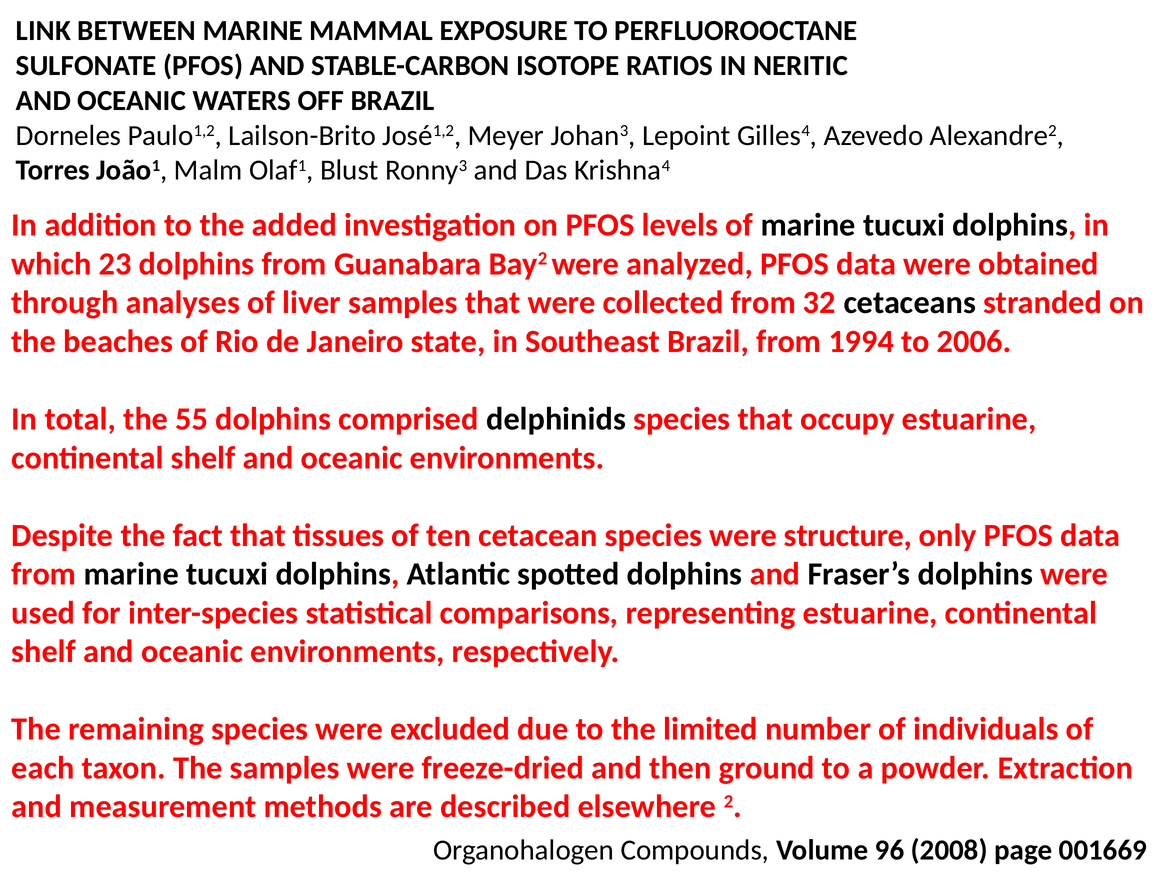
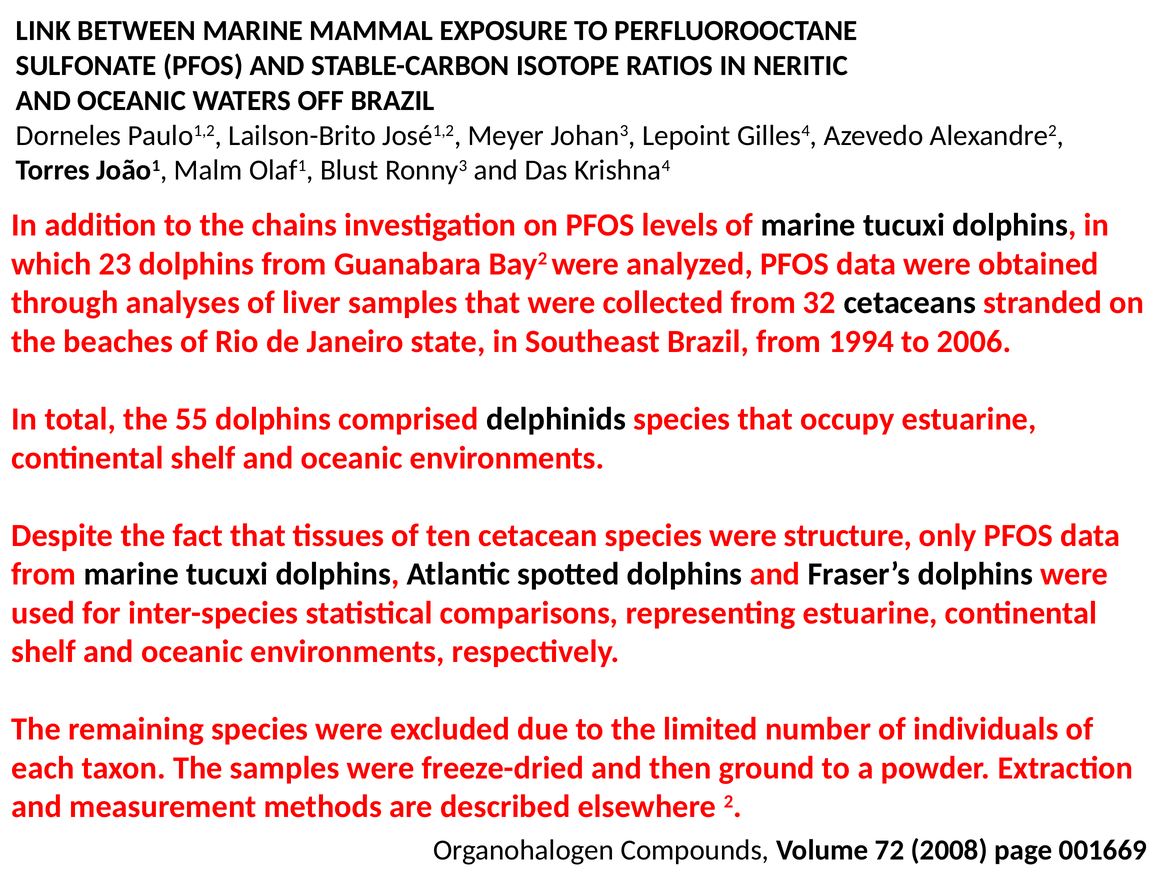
added: added -> chains (294, 225)
96: 96 -> 72 (890, 850)
